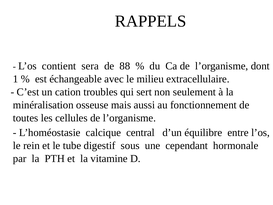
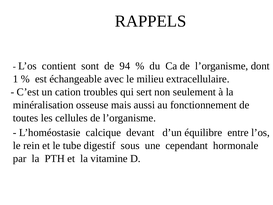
sera: sera -> sont (90, 66)
88: 88 -> 94 (125, 66)
central: central -> devant (140, 132)
